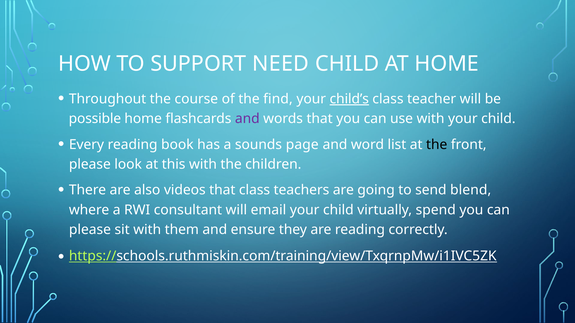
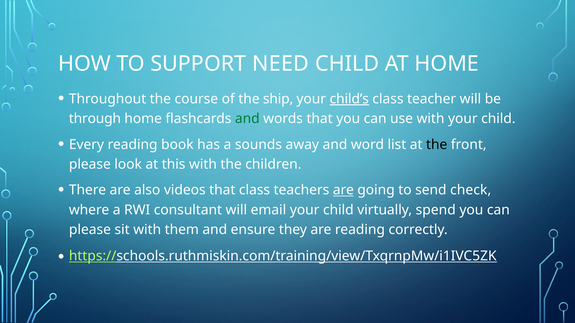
find: find -> ship (278, 99)
possible: possible -> through (95, 119)
and colour: purple -> green (247, 119)
page: page -> away (302, 145)
are underline: none -> present (343, 190)
blend: blend -> check (471, 190)
